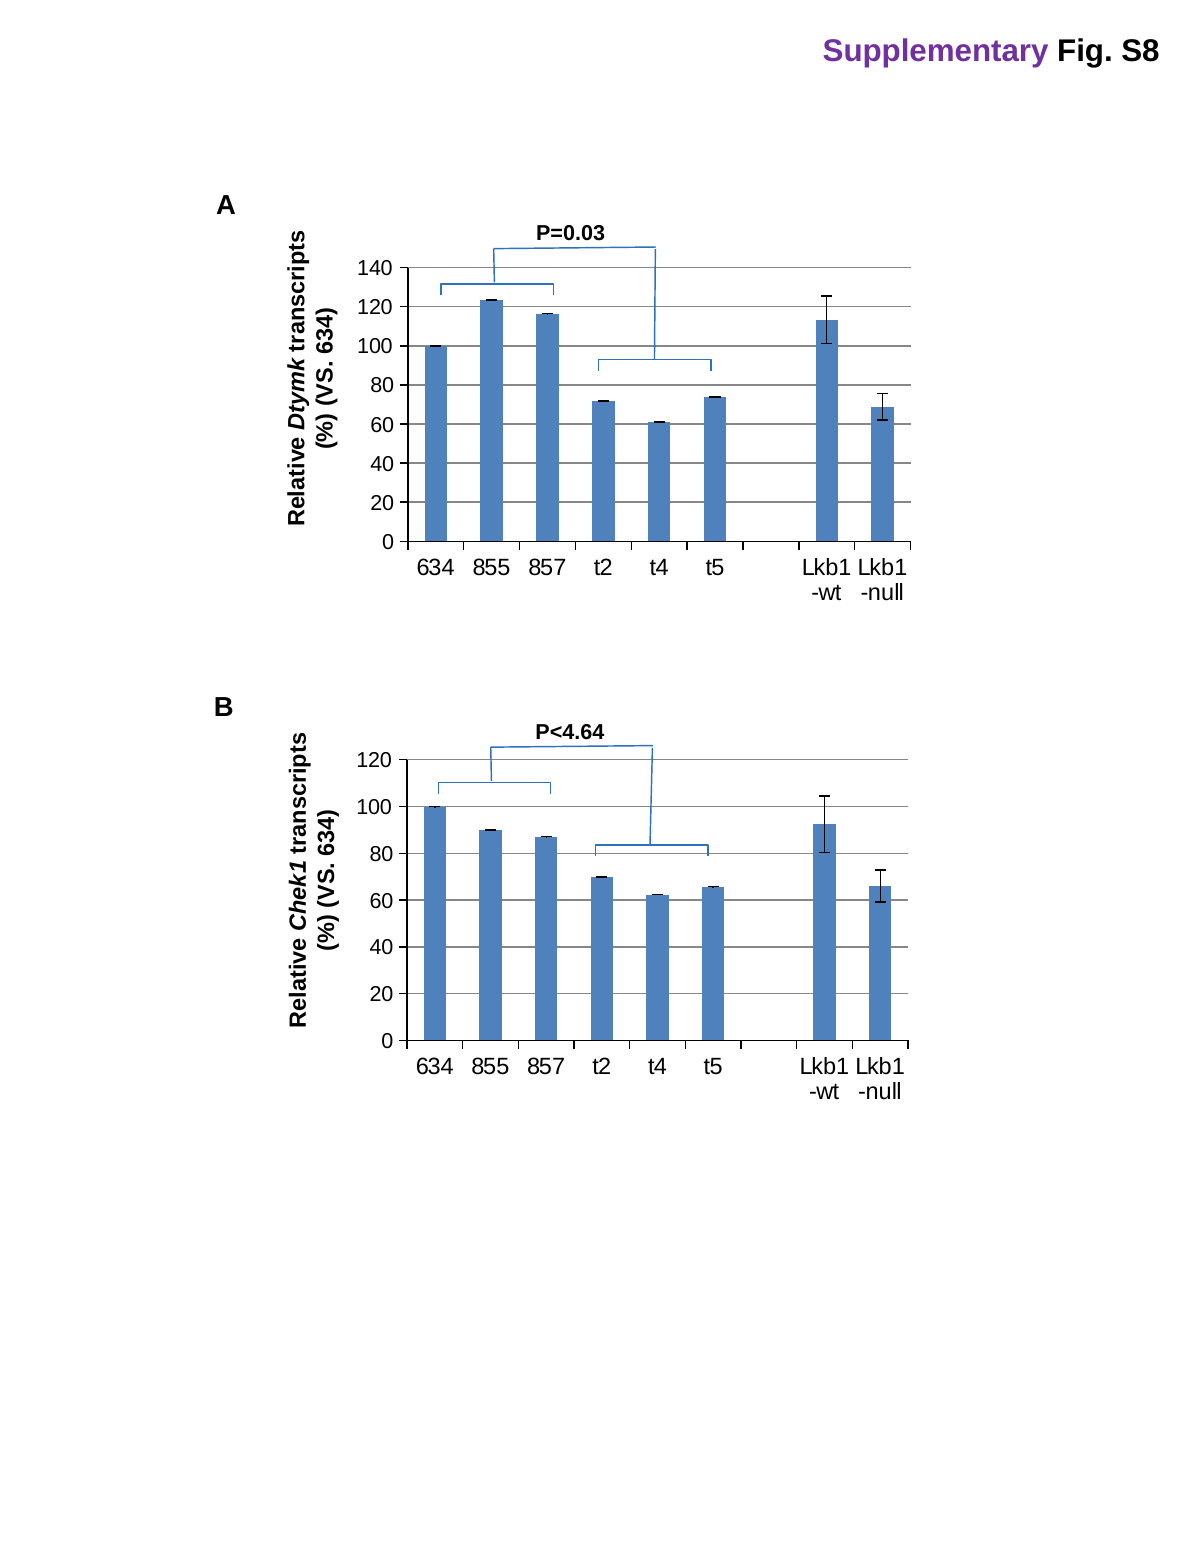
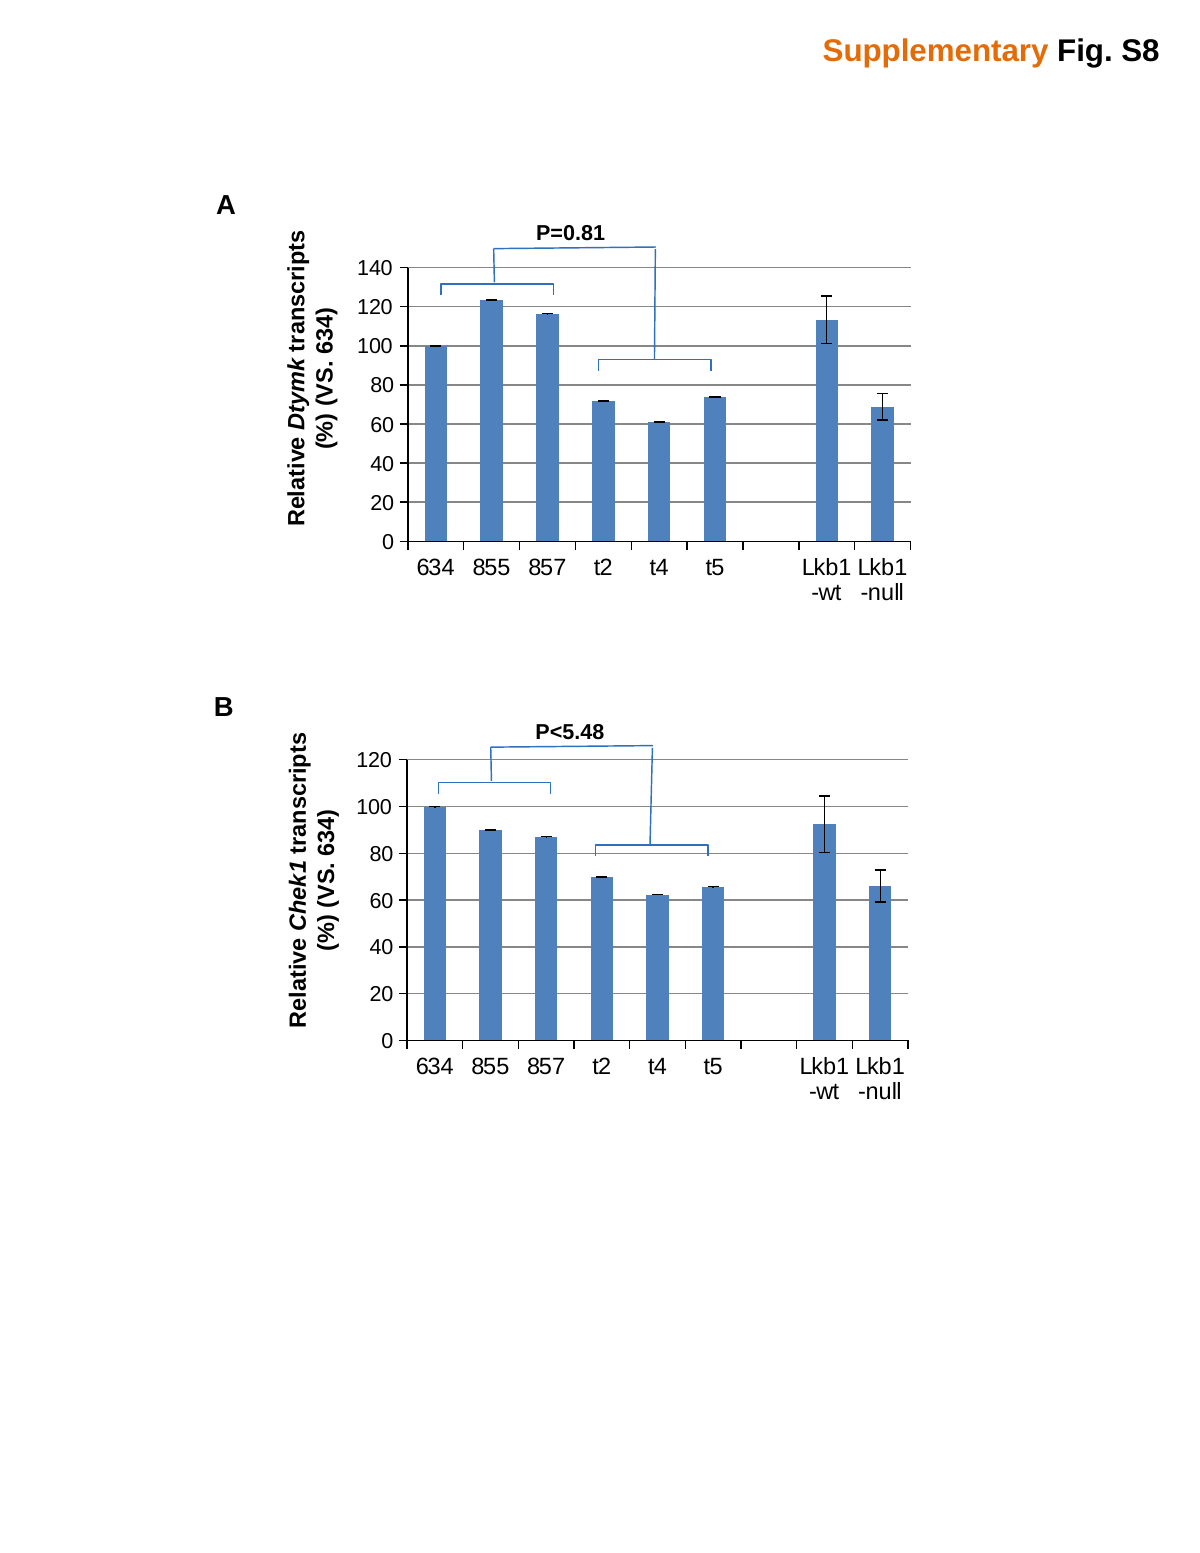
Supplementary colour: purple -> orange (936, 51)
P=0.03: P=0.03 -> P=0.81 (571, 233)
P<4.64: P<4.64 -> P<5.48 (570, 732)
